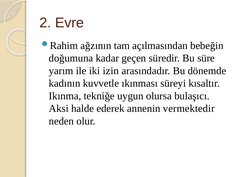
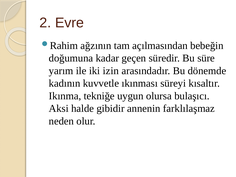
ederek: ederek -> gibidir (111, 109)
vermektedir: vermektedir -> farklılaşmaz (189, 109)
